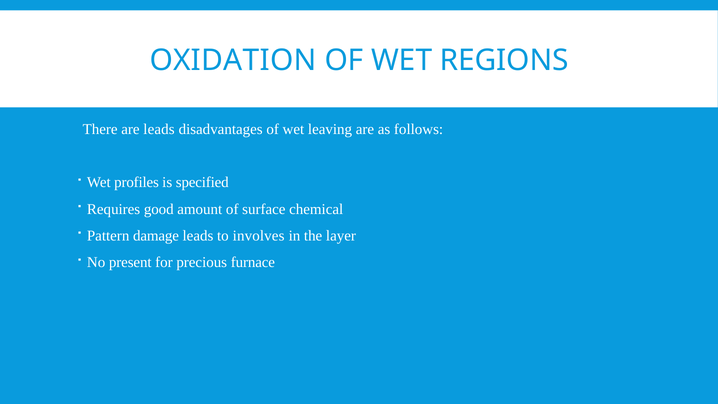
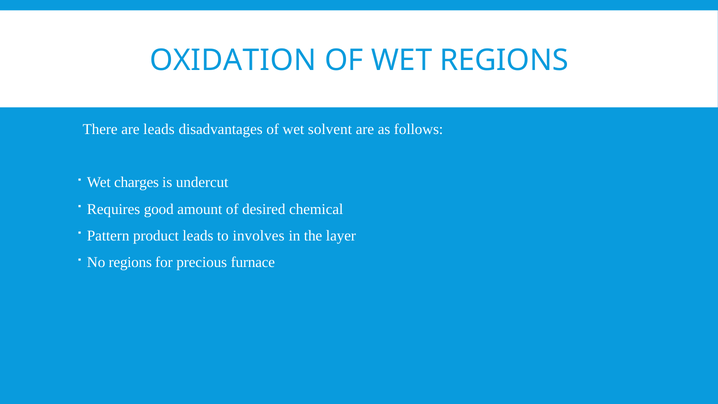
leaving: leaving -> solvent (330, 129)
profiles: profiles -> charges (137, 182)
specified: specified -> undercut (202, 182)
surface: surface -> desired (264, 209)
damage: damage -> product (156, 236)
No present: present -> regions (130, 262)
